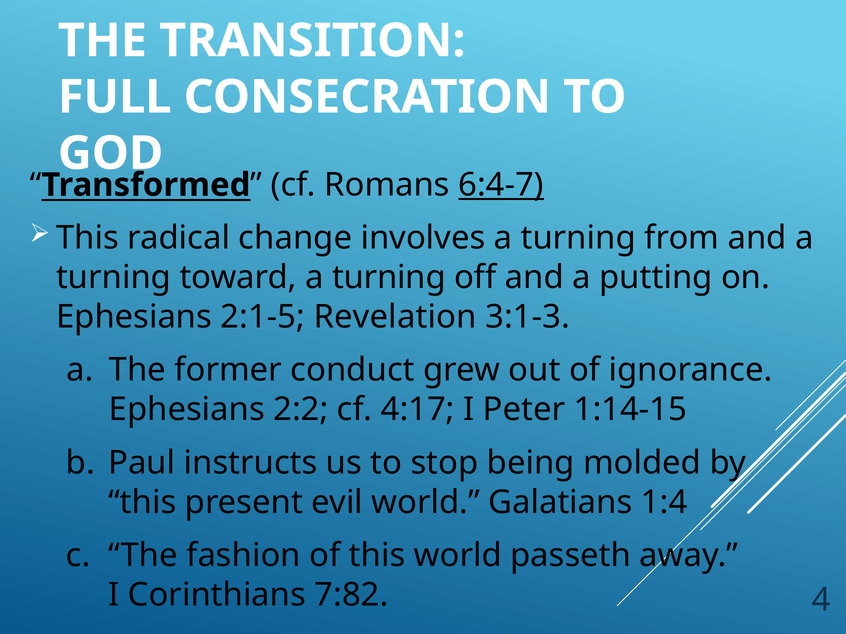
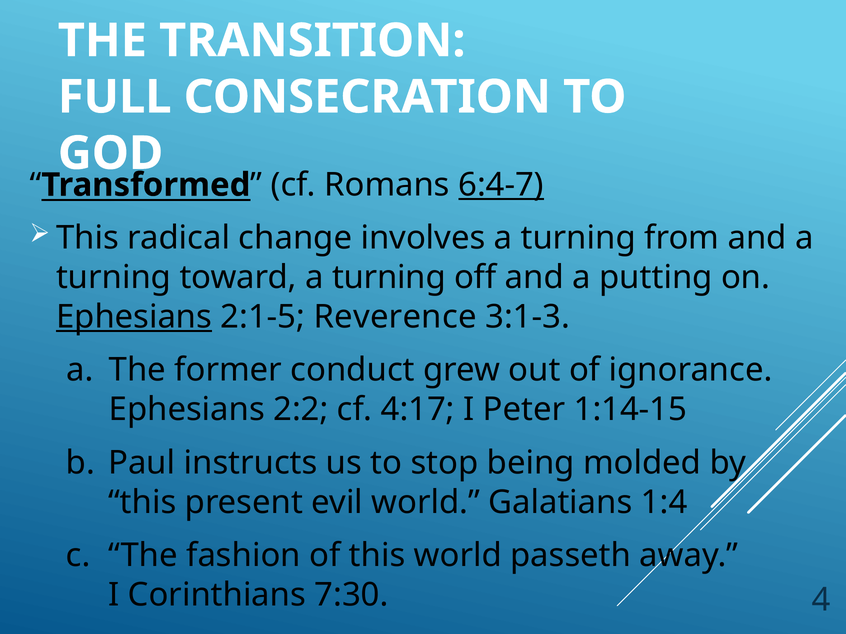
Ephesians underline: none -> present (134, 317)
Revelation: Revelation -> Reverence (395, 317)
7:82: 7:82 -> 7:30 (351, 595)
